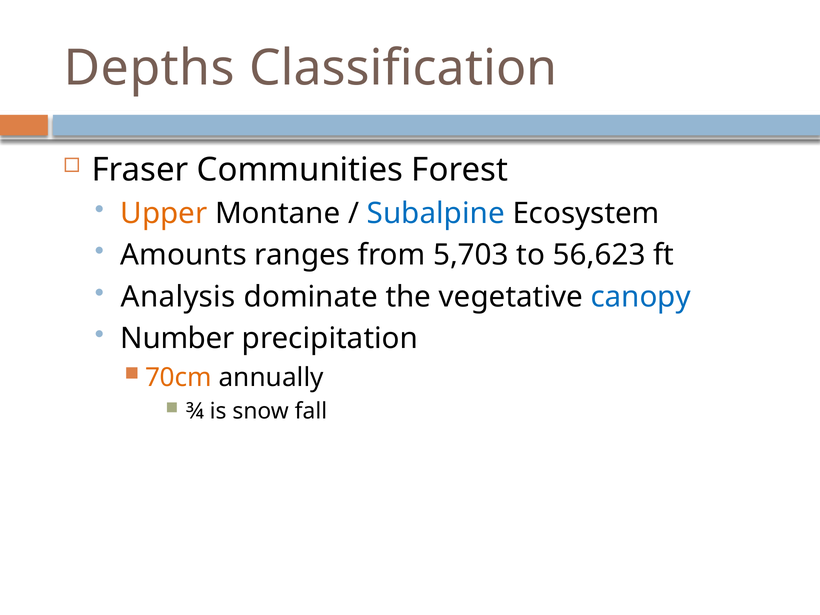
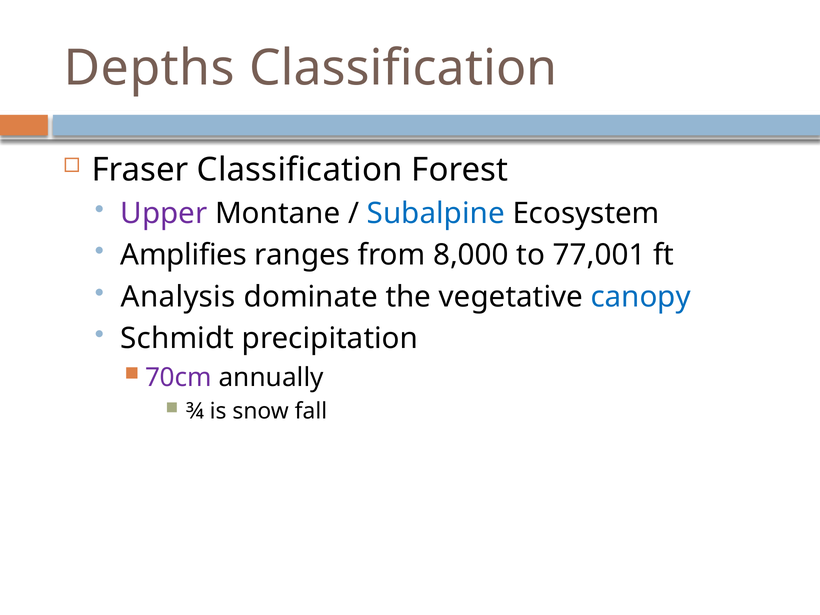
Fraser Communities: Communities -> Classification (300, 170)
Upper colour: orange -> purple (164, 213)
Amounts: Amounts -> Amplifies (184, 255)
5,703: 5,703 -> 8,000 (471, 255)
56,623: 56,623 -> 77,001 (599, 255)
Number: Number -> Schmidt (177, 339)
70cm colour: orange -> purple (178, 378)
